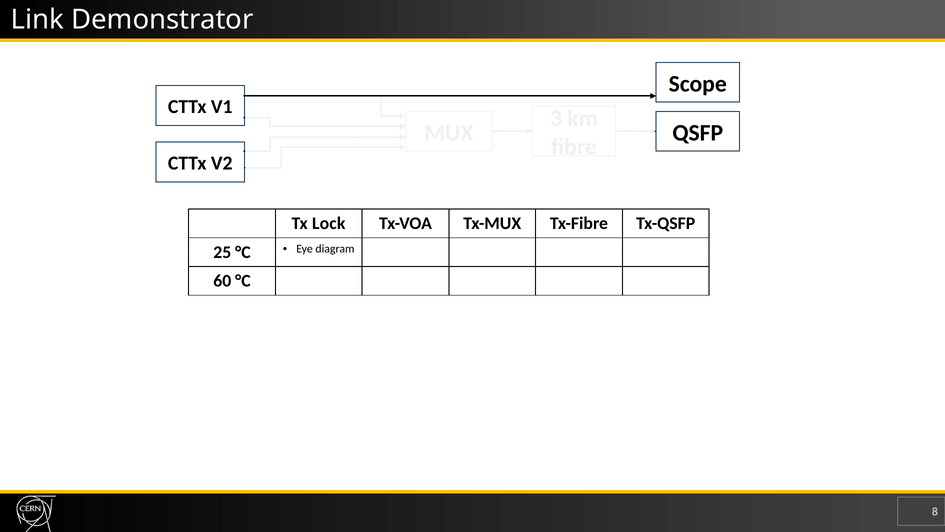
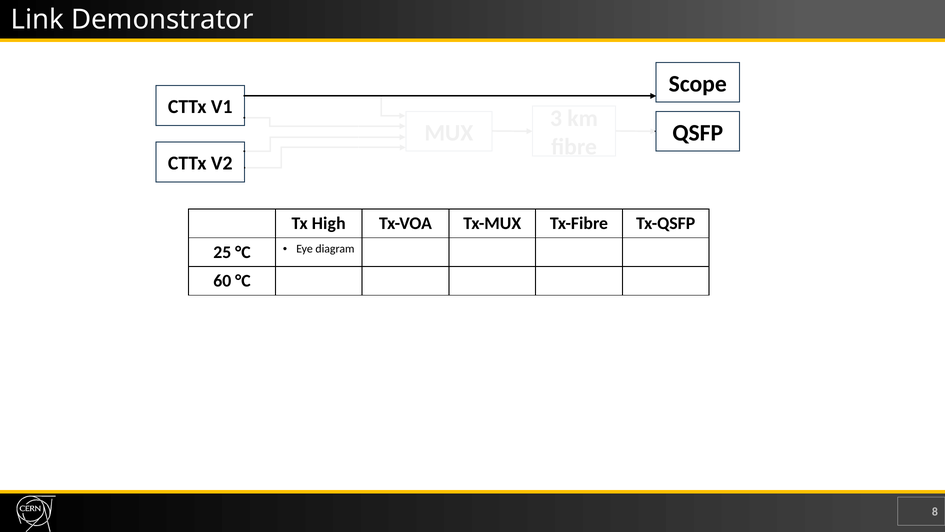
Lock: Lock -> High (329, 223)
